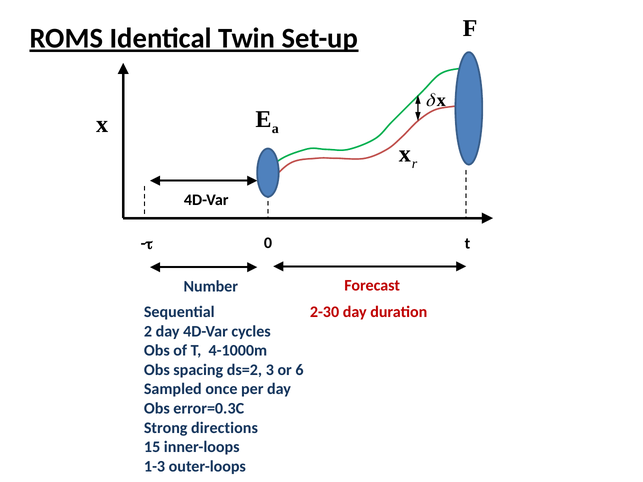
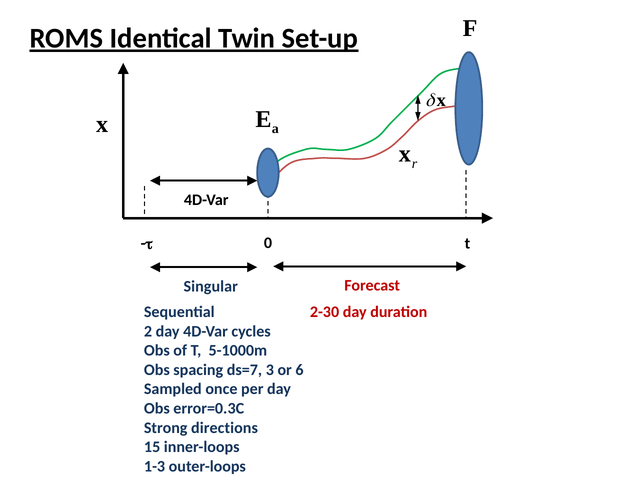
Number: Number -> Singular (211, 287)
4-1000m: 4-1000m -> 5-1000m (238, 351)
ds=2: ds=2 -> ds=7 (244, 370)
